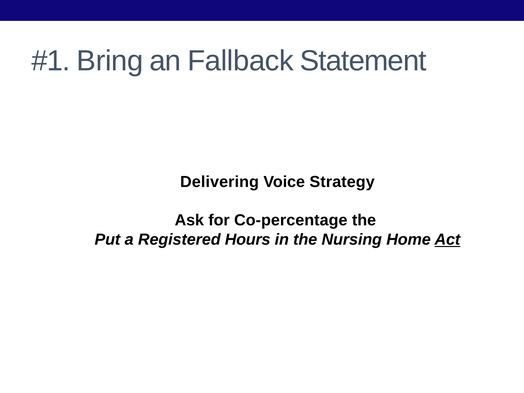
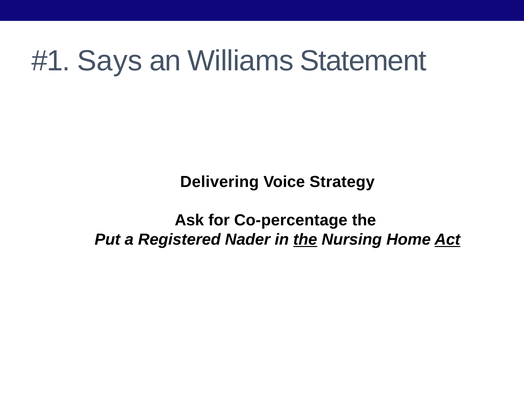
Bring: Bring -> Says (110, 61)
Fallback: Fallback -> Williams (241, 61)
Hours: Hours -> Nader (248, 239)
the underline: none -> present (305, 239)
